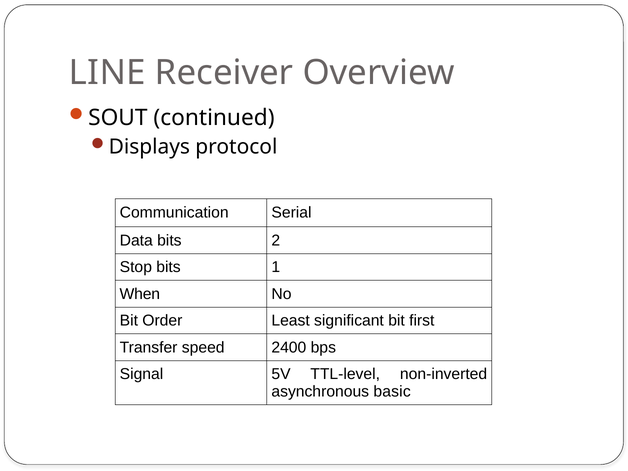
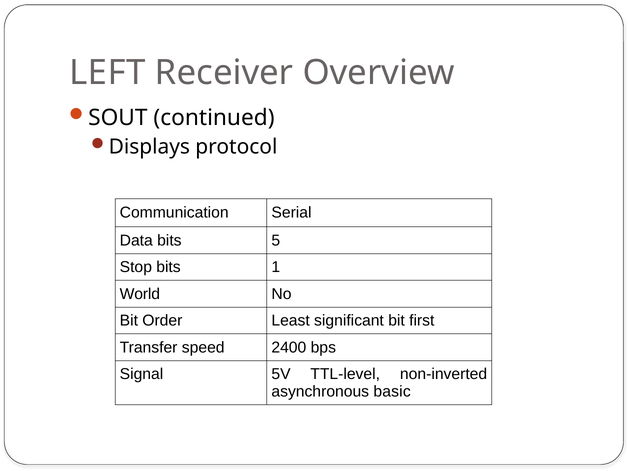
LINE: LINE -> LEFT (107, 73)
2: 2 -> 5 (276, 240)
When: When -> World (140, 294)
